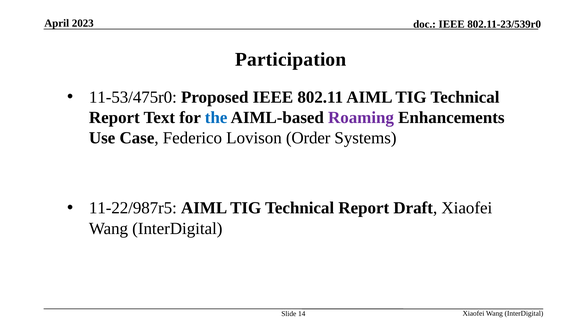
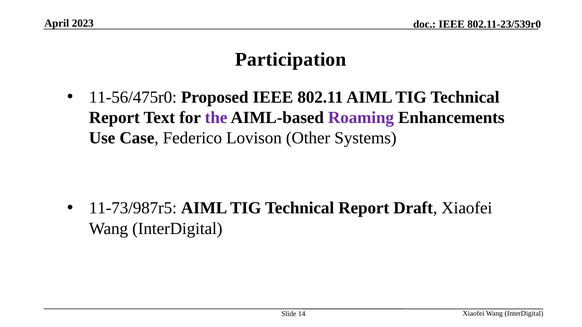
11-53/475r0: 11-53/475r0 -> 11-56/475r0 (133, 97)
the colour: blue -> purple (216, 118)
Order: Order -> Other (308, 138)
11-22/987r5: 11-22/987r5 -> 11-73/987r5 (133, 208)
